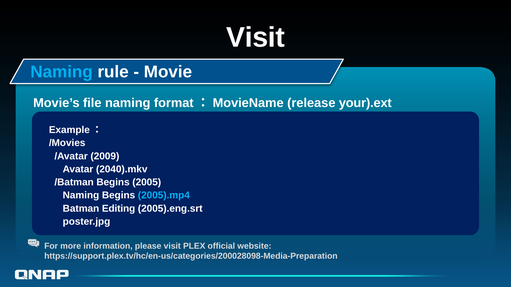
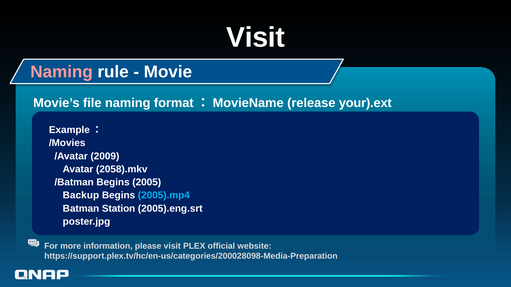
Naming colour: light blue -> pink (62, 72)
2040).mkv: 2040).mkv -> 2058).mkv (122, 169)
Naming: Naming -> Backup (81, 196)
Editing: Editing -> Station (119, 209)
